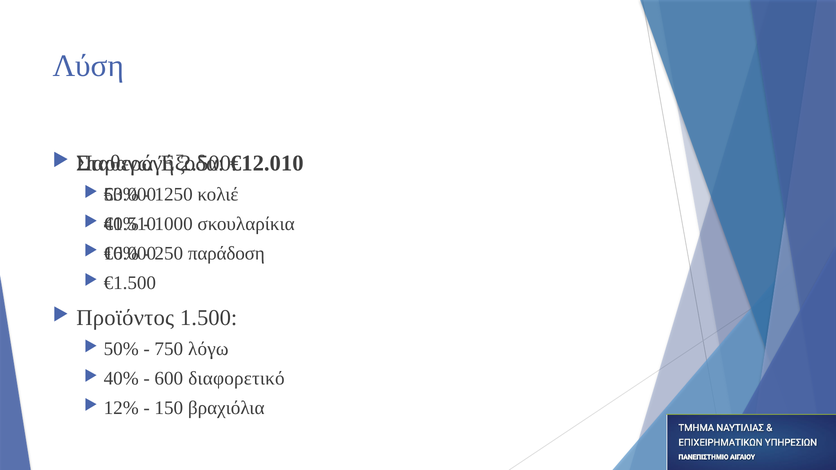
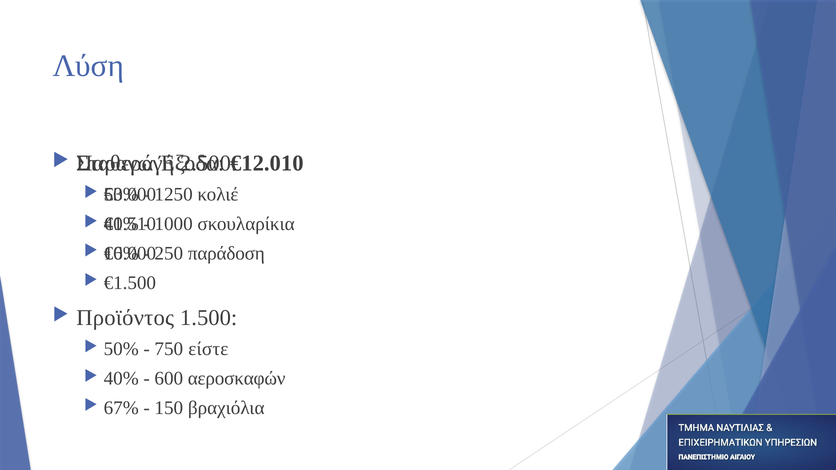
λόγω: λόγω -> είστε (208, 349)
διαφορετικό: διαφορετικό -> αεροσκαφών (237, 379)
12%: 12% -> 67% (121, 408)
